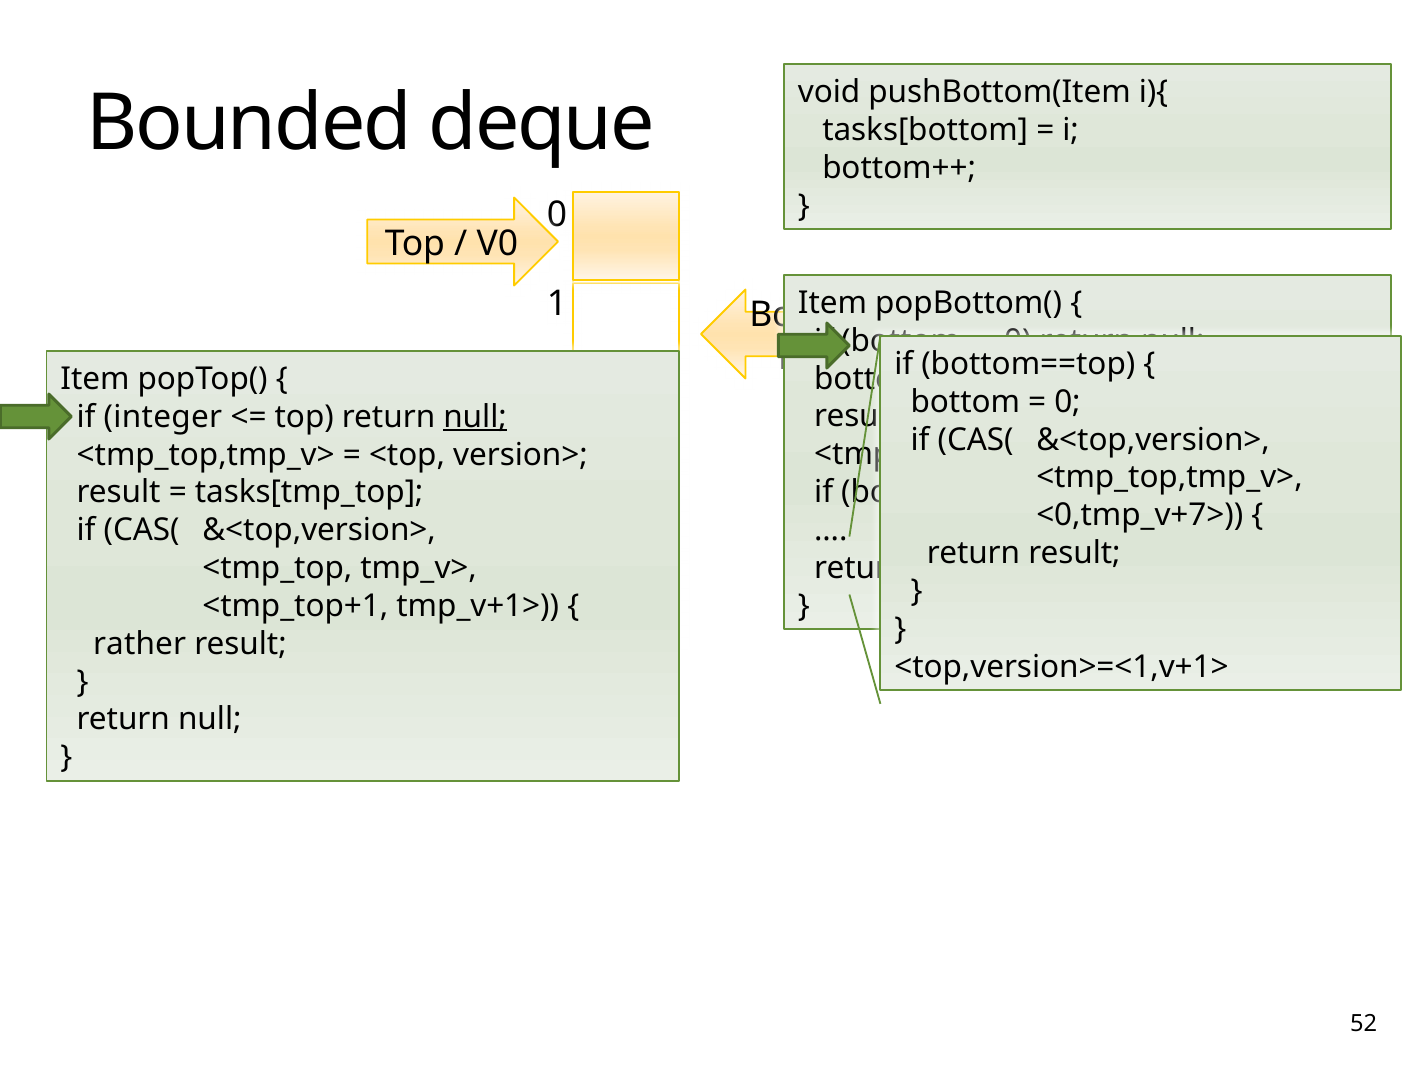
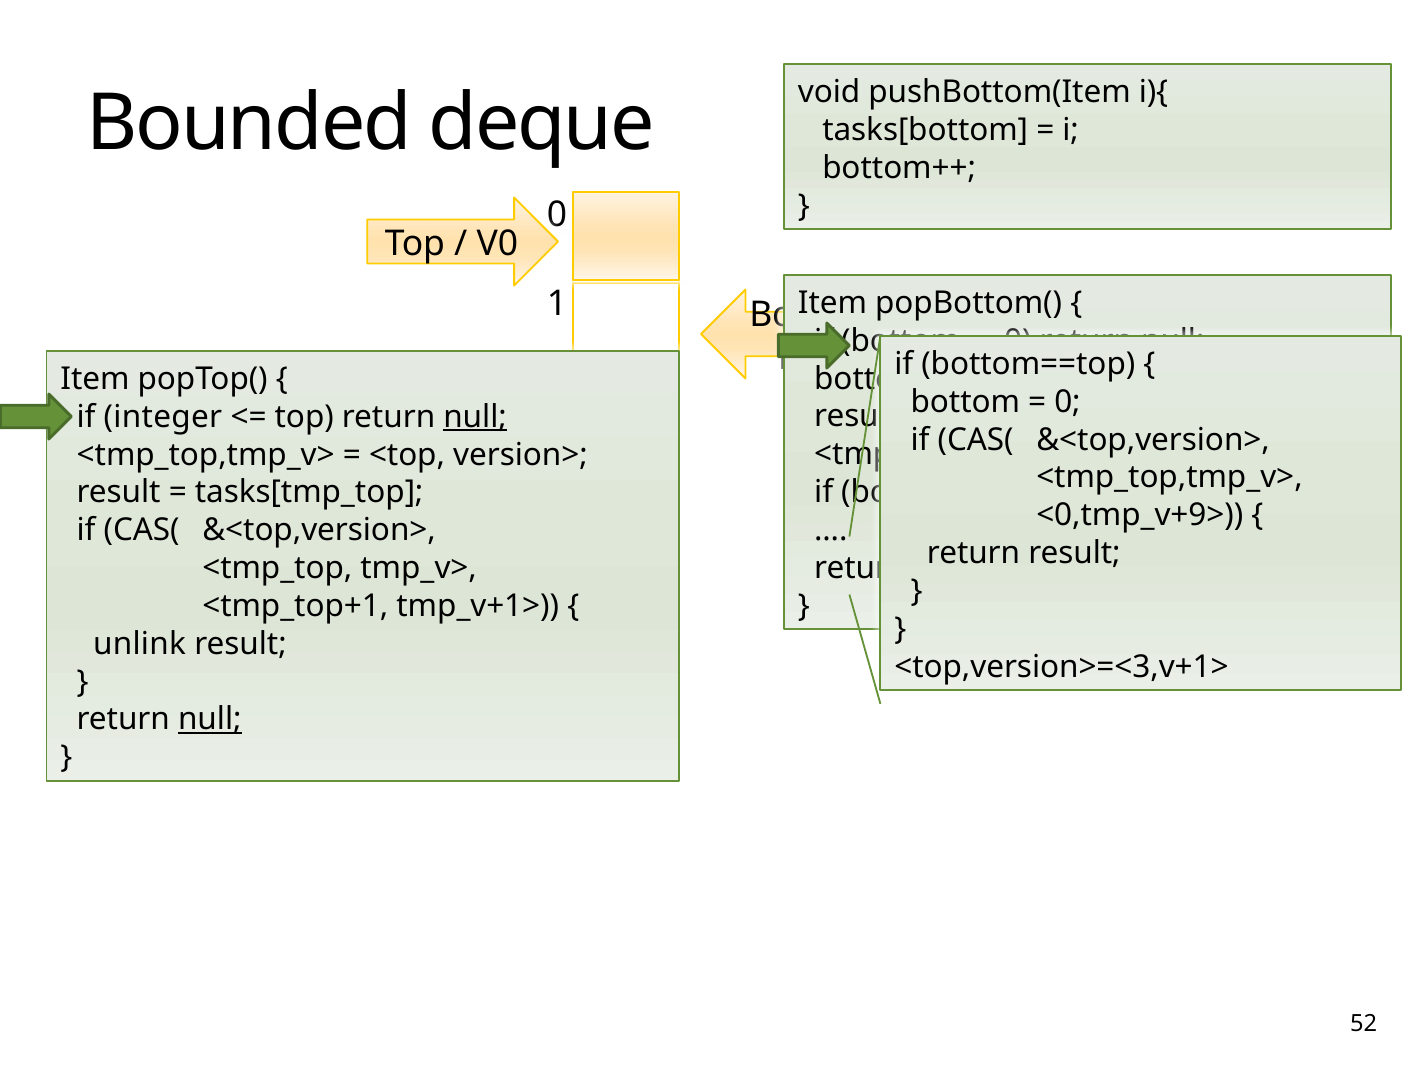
<0,tmp_v+7>: <0,tmp_v+7> -> <0,tmp_v+9> (1140, 515)
rather: rather -> unlink (139, 643)
<top,version>=<1,v+1>: <top,version>=<1,v+1> -> <top,version>=<3,v+1> (1062, 666)
null underline: none -> present (210, 719)
